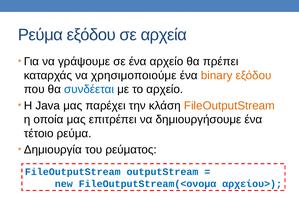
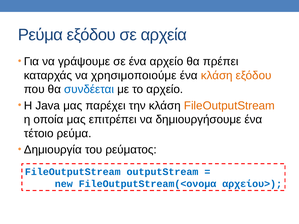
ένα binary: binary -> κλάση (217, 76)
